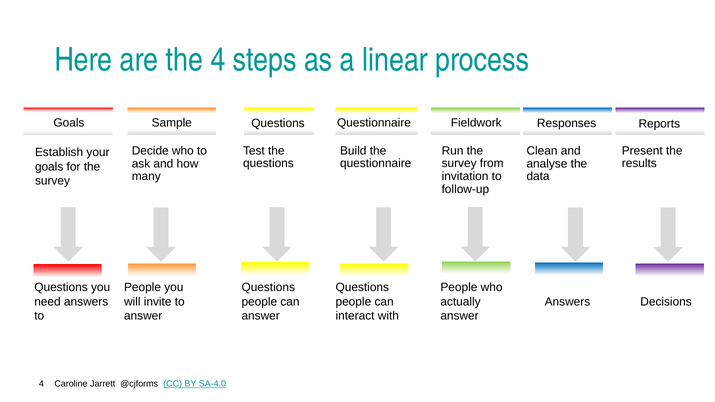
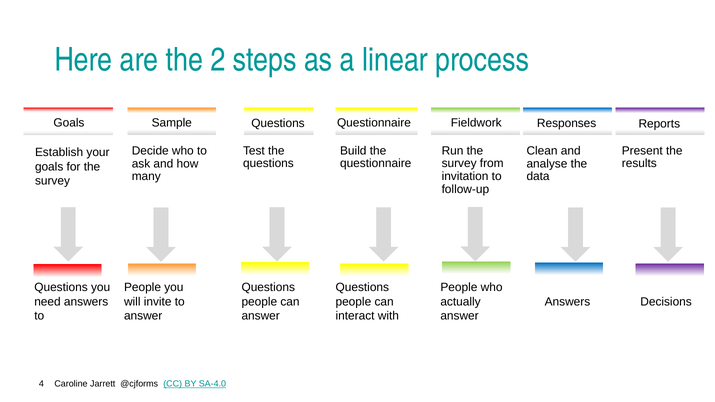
the 4: 4 -> 2 (218, 60)
